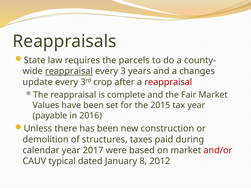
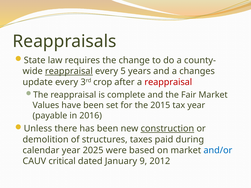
parcels: parcels -> change (134, 60)
3: 3 -> 5 (123, 71)
construction underline: none -> present (167, 129)
2017: 2017 -> 2025 (93, 150)
and/or colour: red -> blue (218, 150)
typical: typical -> critical (62, 161)
8: 8 -> 9 (143, 161)
